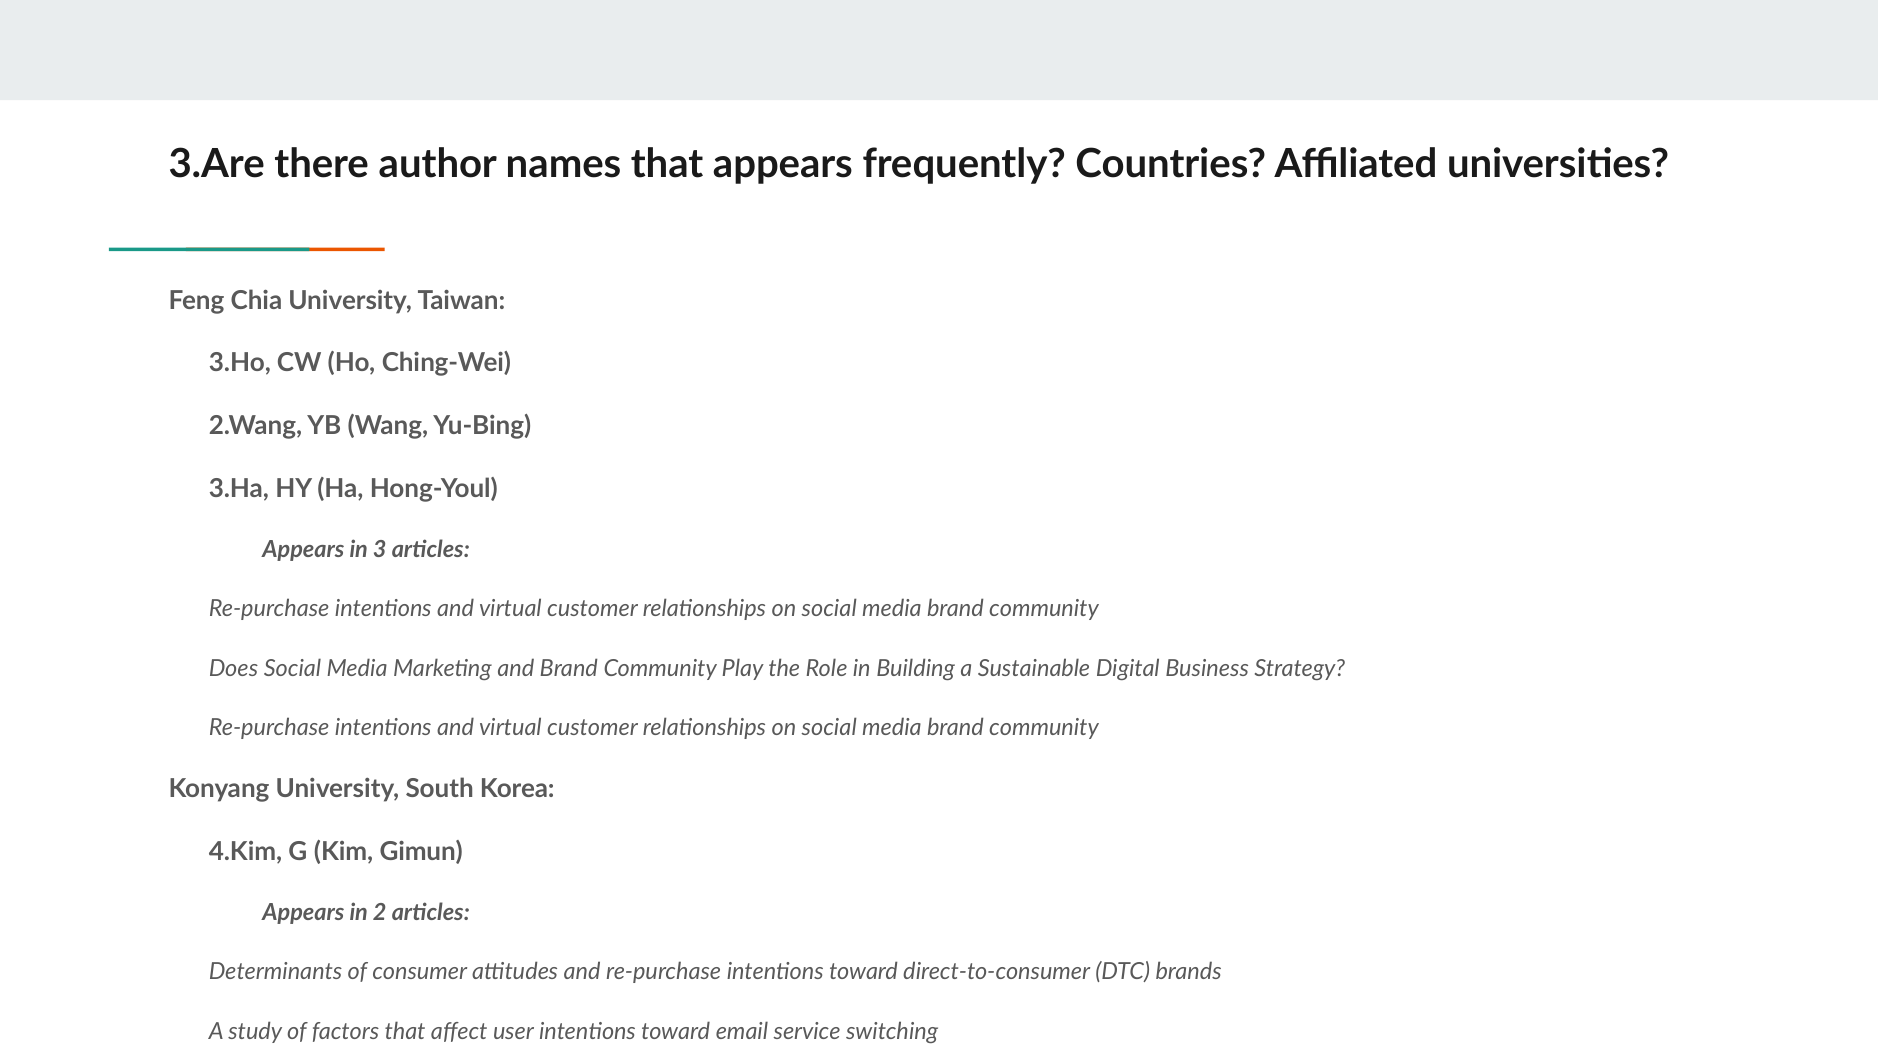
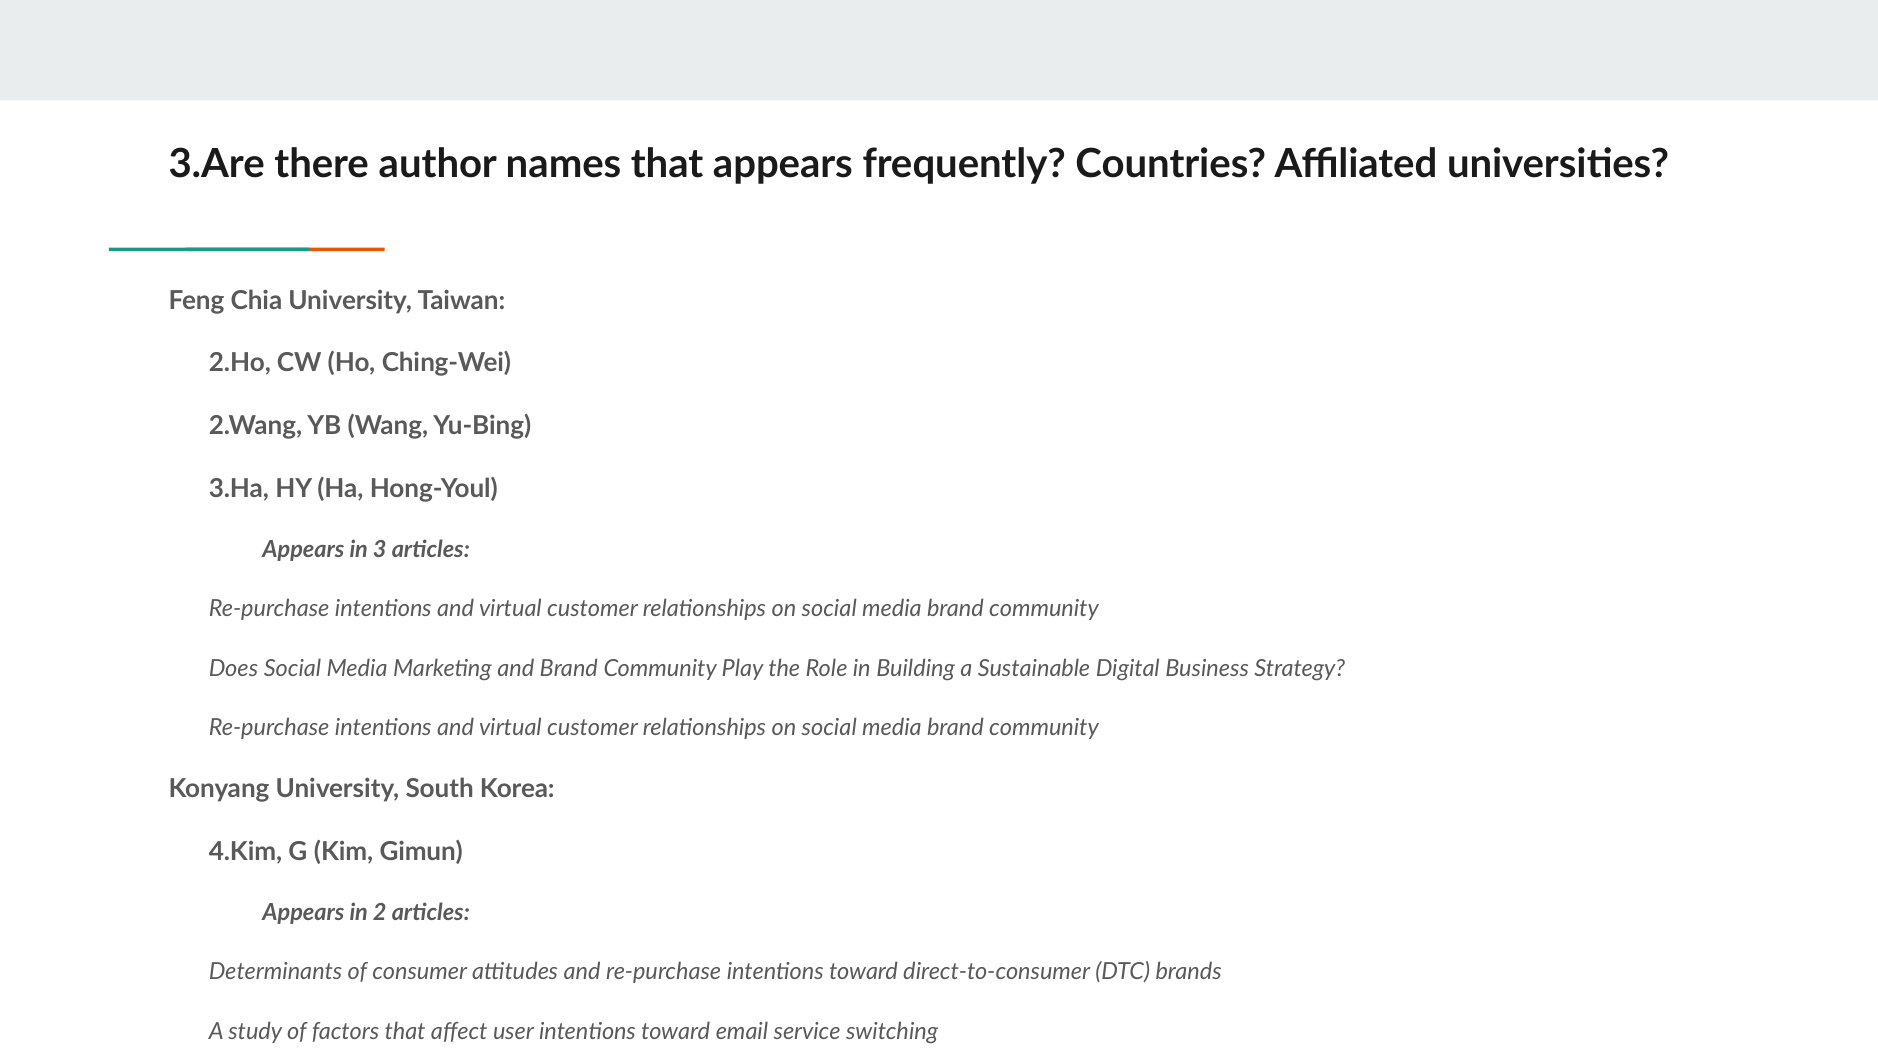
3.Ho: 3.Ho -> 2.Ho (240, 363)
